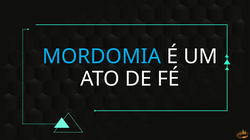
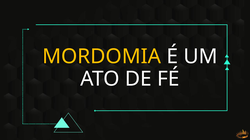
MORDOMIA colour: light blue -> yellow (102, 57)
